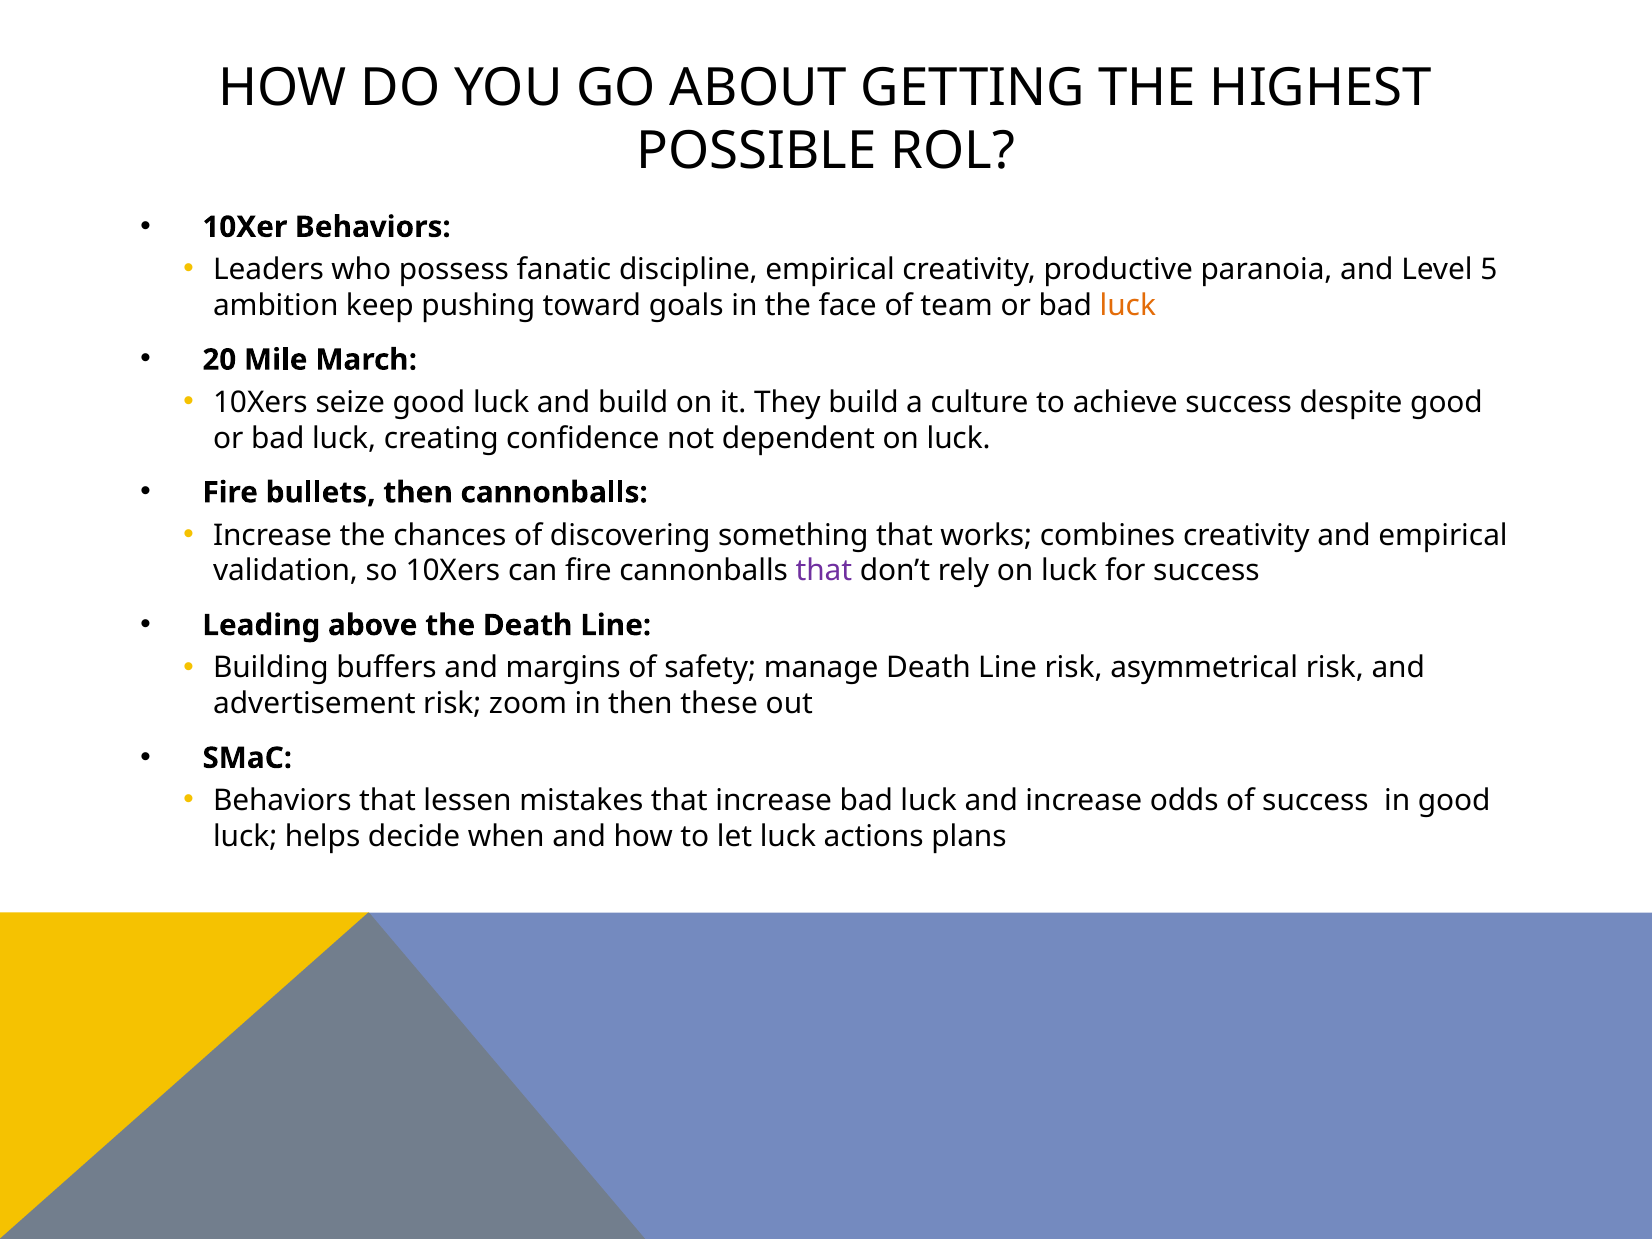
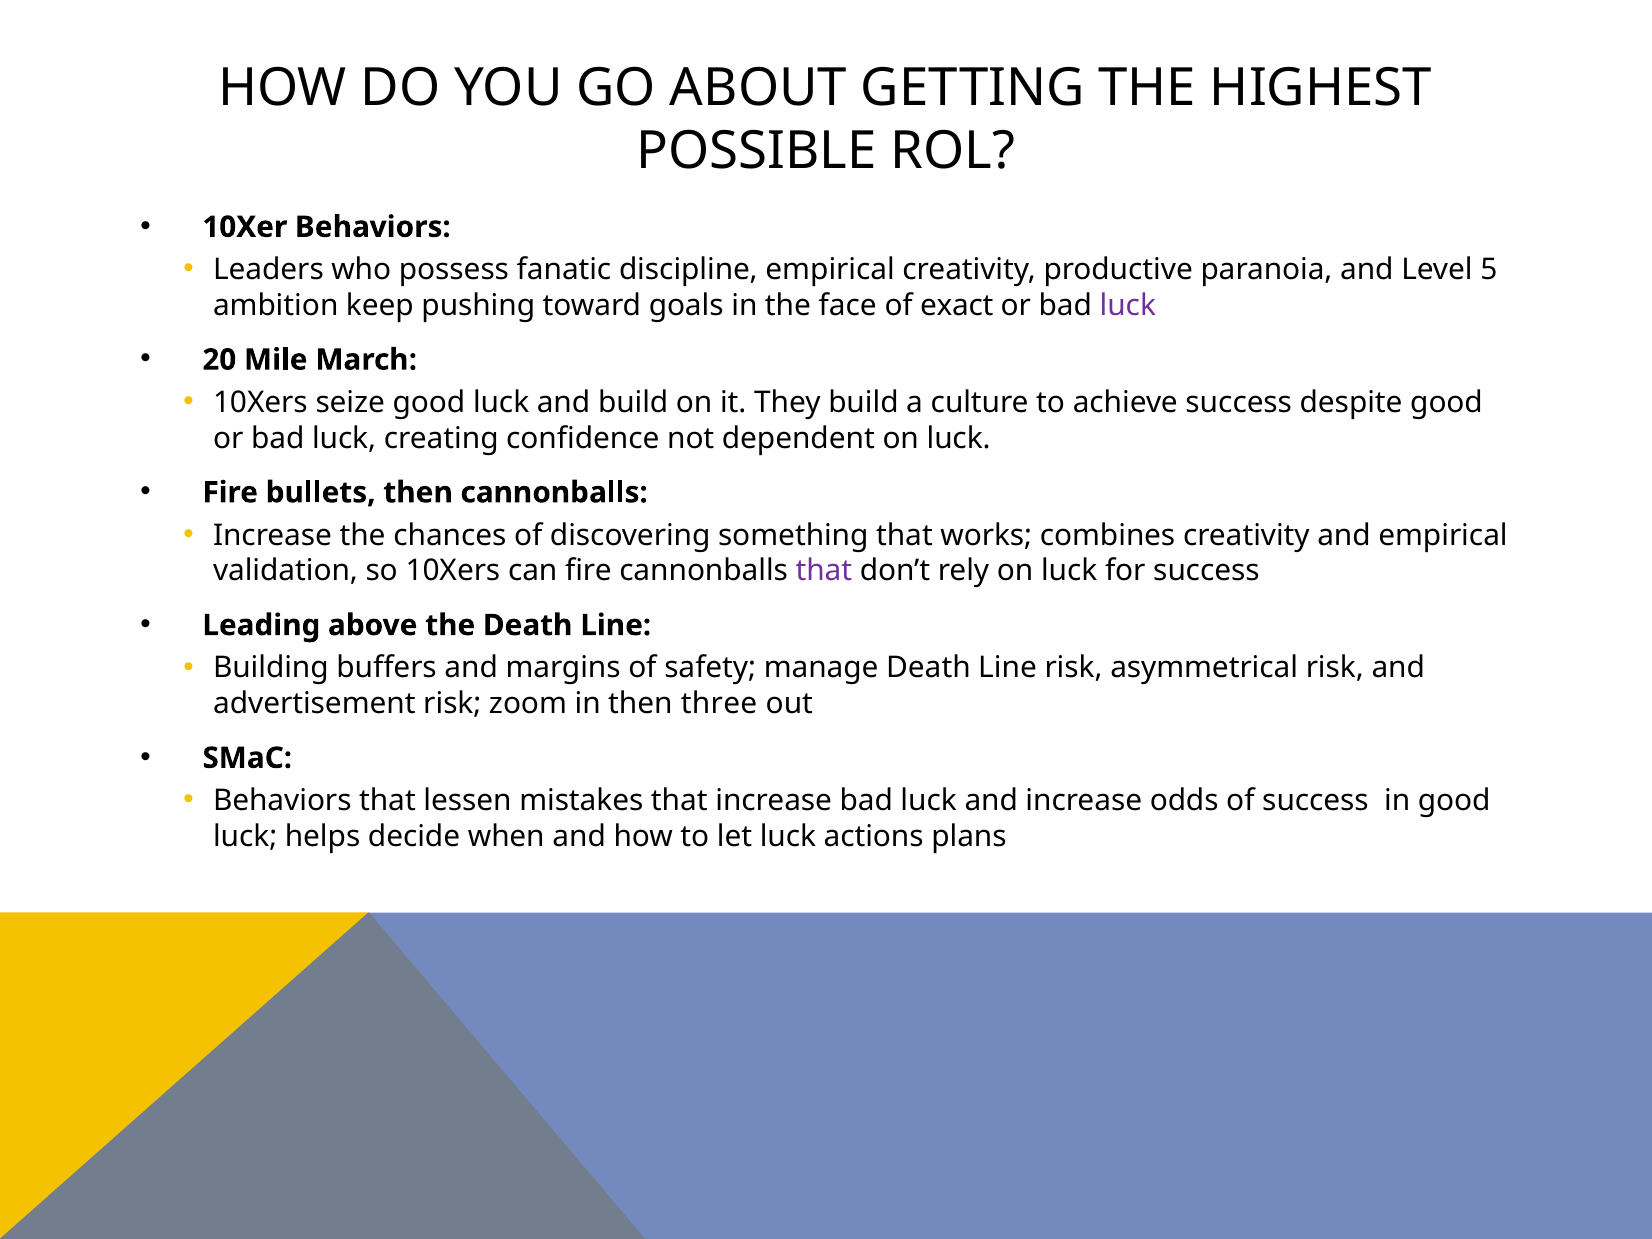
team: team -> exact (957, 306)
luck colour: orange -> purple (1128, 306)
these: these -> three (719, 704)
